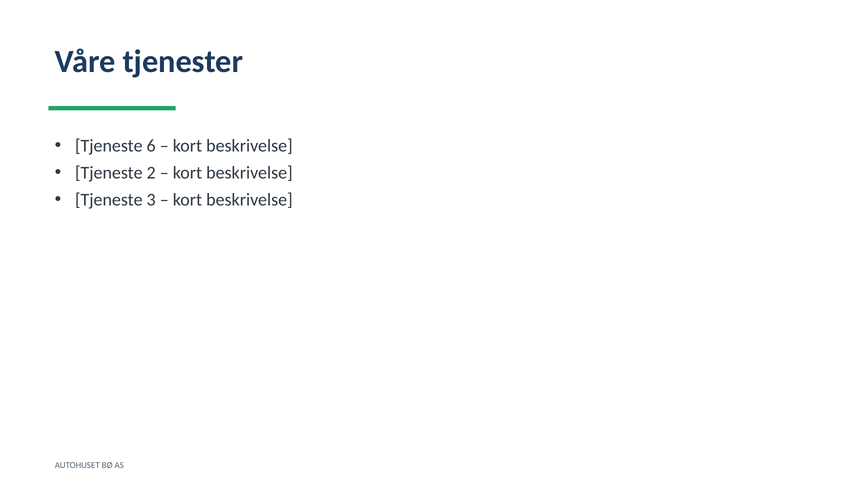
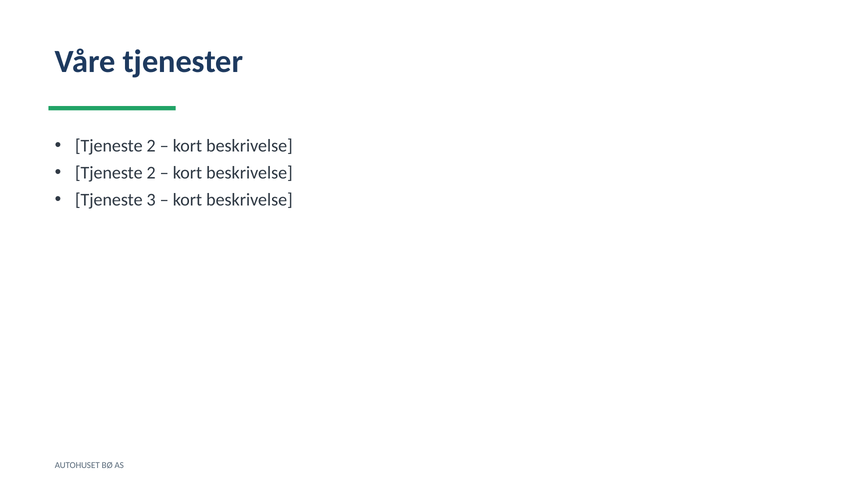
6: 6 -> 2 (151, 146)
